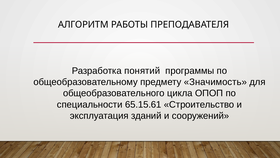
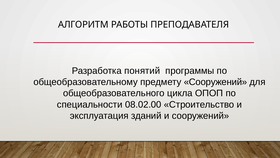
предмету Значимость: Значимость -> Сооружений (216, 82)
65.15.61: 65.15.61 -> 08.02.00 (143, 104)
